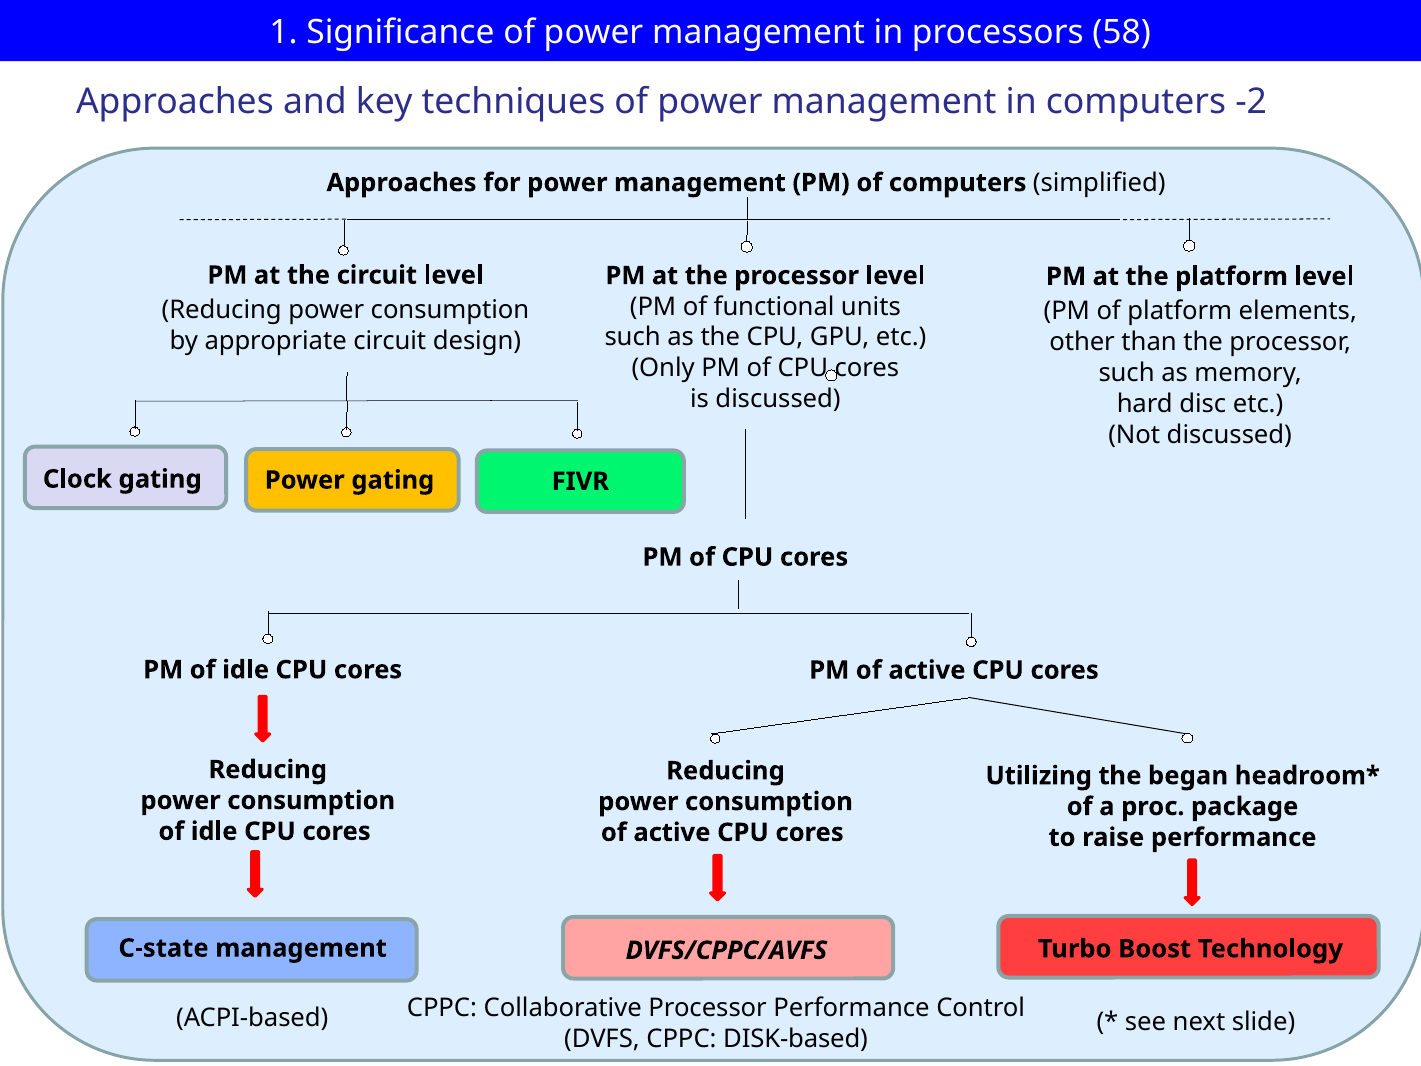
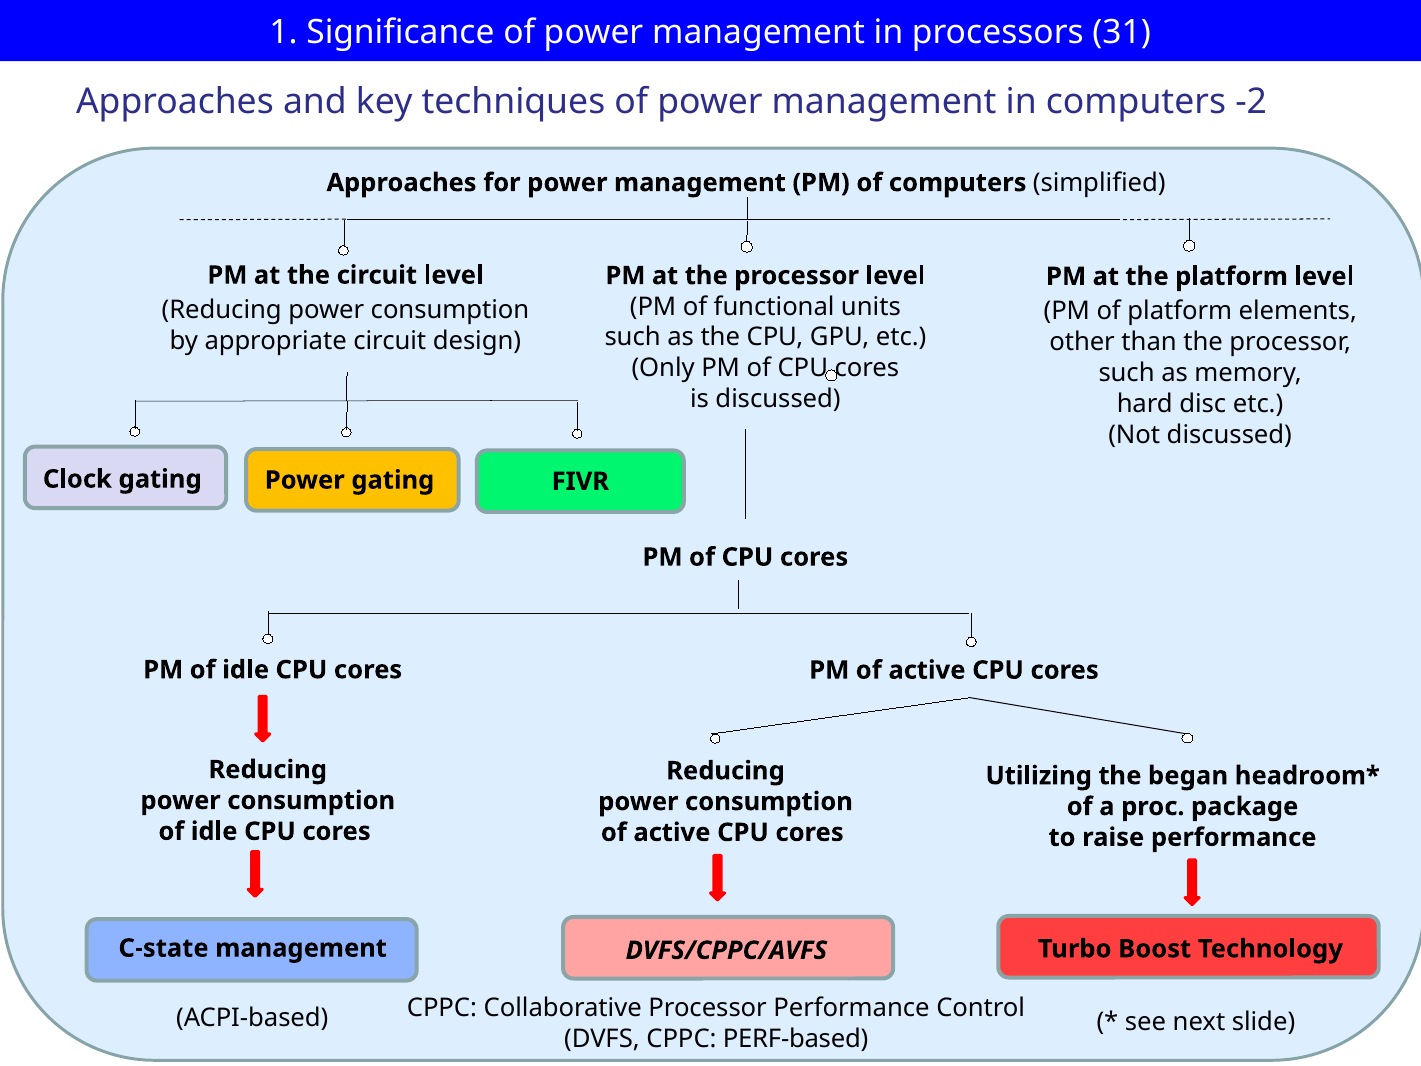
58: 58 -> 31 (1122, 33)
DISK-based: DISK-based -> PERF-based (796, 1038)
